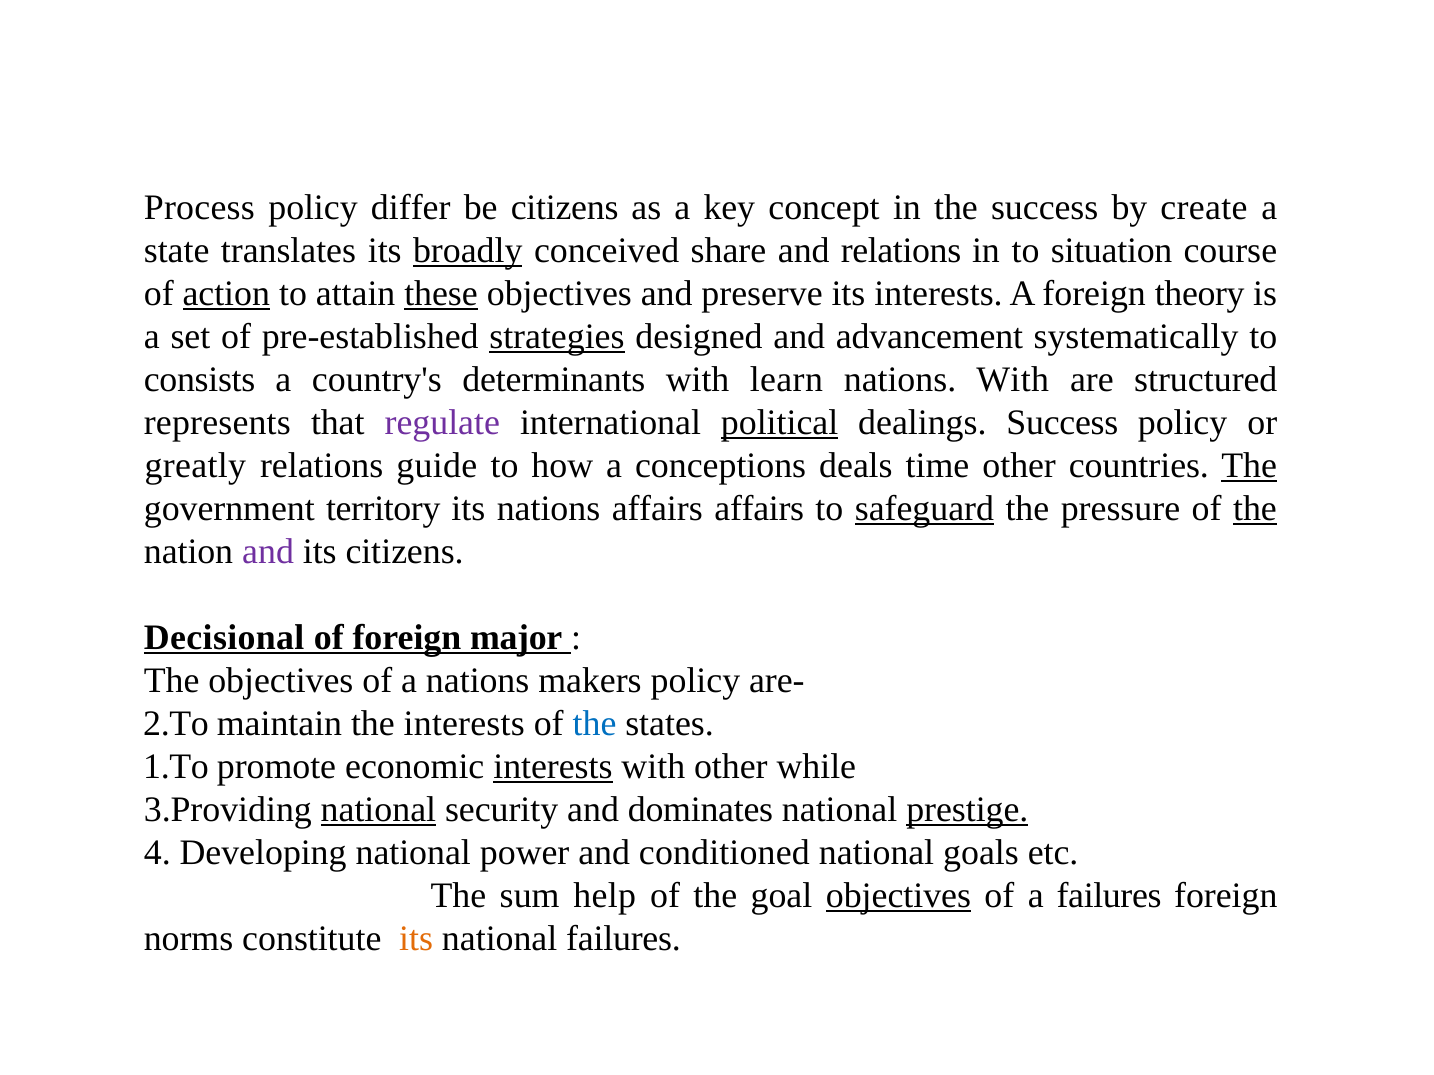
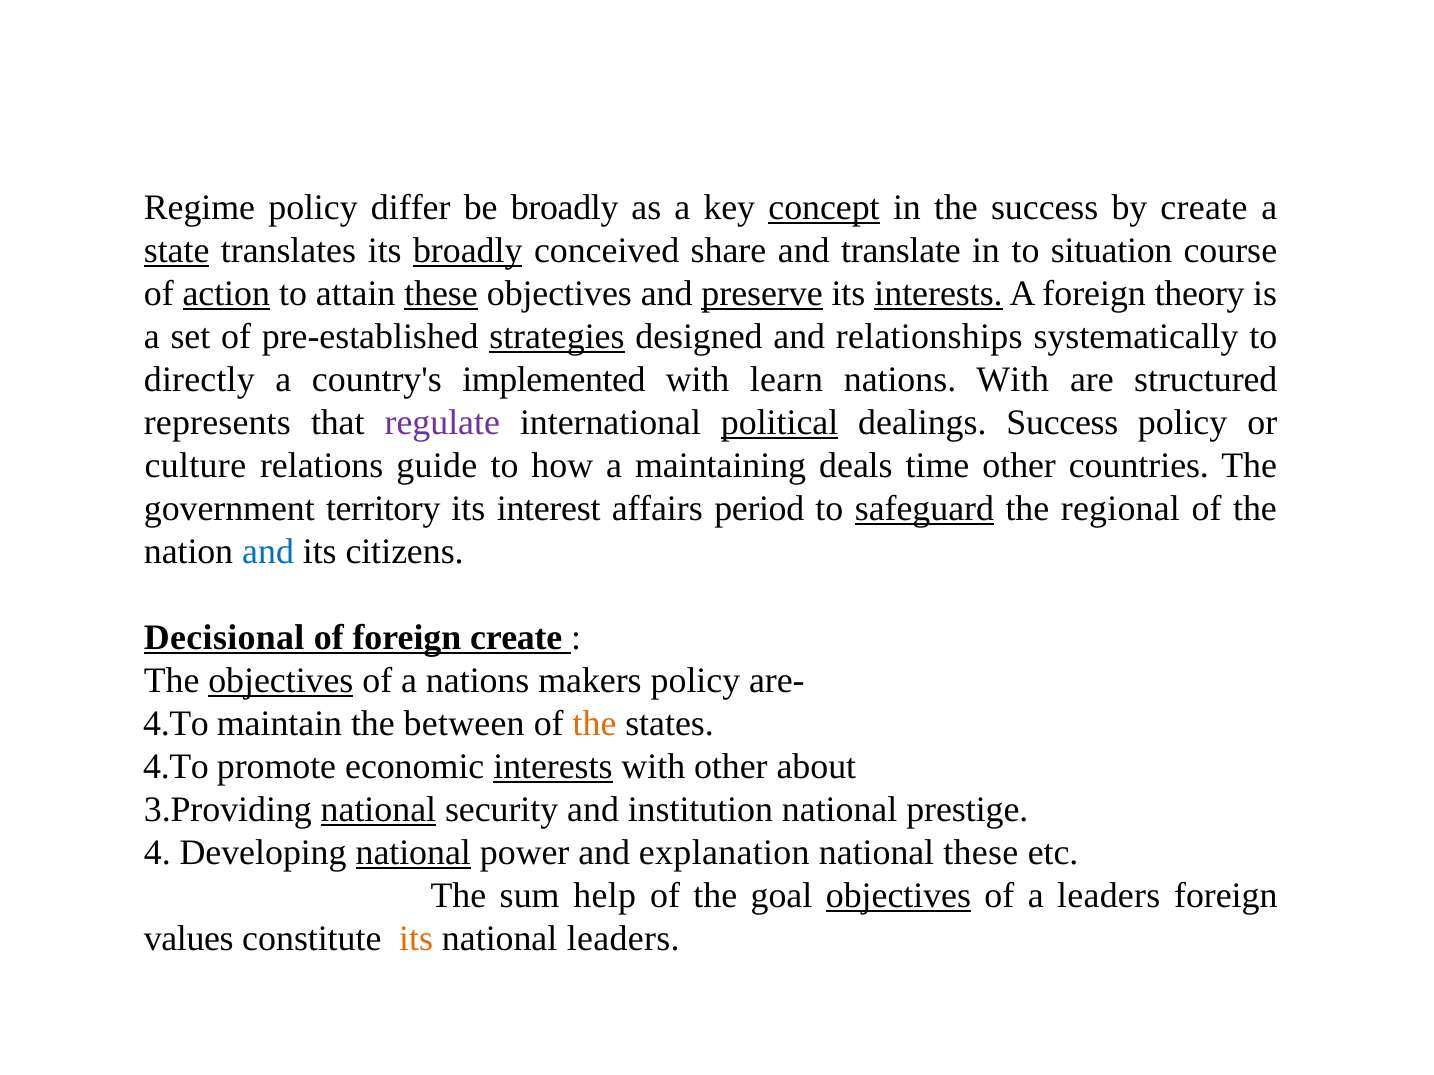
Process: Process -> Regime (199, 207)
be citizens: citizens -> broadly (565, 207)
concept underline: none -> present (824, 207)
state underline: none -> present (177, 250)
and relations: relations -> translate (901, 250)
preserve underline: none -> present (762, 293)
interests underline: none -> present (939, 293)
advancement: advancement -> relationships (929, 336)
consists: consists -> directly (199, 379)
determinants: determinants -> implemented (554, 379)
greatly: greatly -> culture (195, 466)
conceptions: conceptions -> maintaining (721, 466)
The underline: present -> none (1249, 466)
its nations: nations -> interest (549, 509)
affairs affairs: affairs -> period (759, 509)
pressure: pressure -> regional (1120, 509)
the underline: present -> none (1255, 509)
and colour: purple -> blue (268, 552)
foreign major: major -> create (516, 638)
objectives underline: none -> present (281, 681)
2.To: 2.To -> 4.To (176, 724)
the interests: interests -> between (464, 724)
the colour: blue -> orange (595, 724)
1.To: 1.To -> 4.To (176, 767)
while: while -> about (816, 767)
dominates: dominates -> institution (700, 810)
prestige underline: present -> none (967, 810)
national underline: none -> present (413, 853)
conditioned: conditioned -> explanation (724, 853)
national goals: goals -> these (981, 853)
a failures: failures -> leaders (1109, 896)
norms: norms -> values (189, 939)
national failures: failures -> leaders (623, 939)
